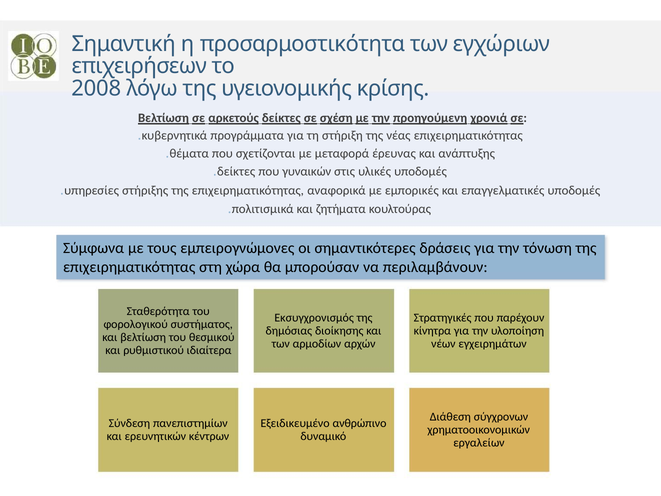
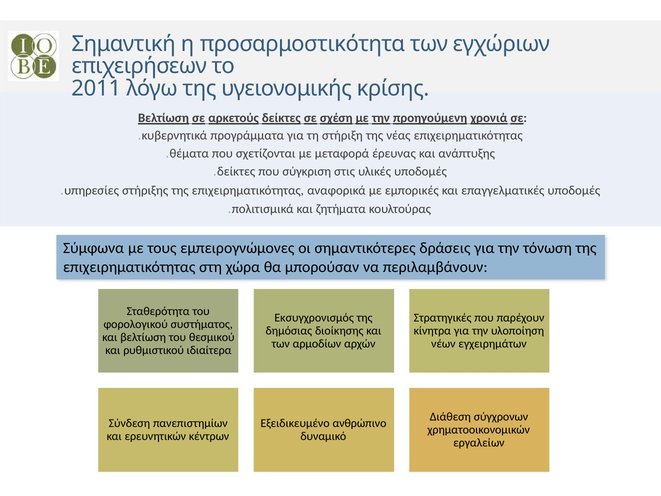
2008: 2008 -> 2011 (96, 89)
γυναικών: γυναικών -> σύγκριση (307, 172)
